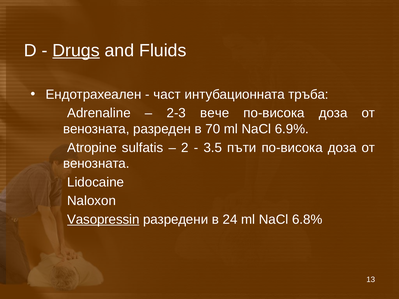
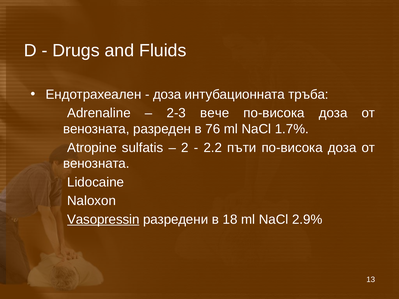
Drugs underline: present -> none (76, 50)
част: част -> доза (167, 95)
70: 70 -> 76 (213, 129)
6.9%: 6.9% -> 1.7% (292, 129)
3.5: 3.5 -> 2.2 (213, 148)
24: 24 -> 18 (230, 220)
6.8%: 6.8% -> 2.9% (307, 220)
